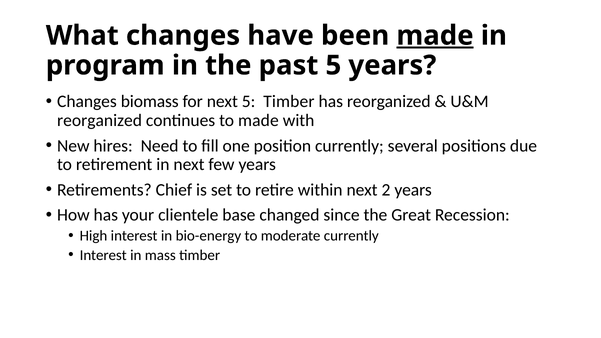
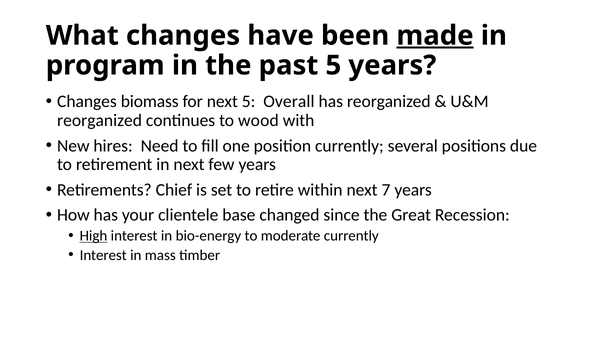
5 Timber: Timber -> Overall (289, 102)
to made: made -> wood (258, 121)
2: 2 -> 7 (386, 190)
High underline: none -> present (93, 236)
